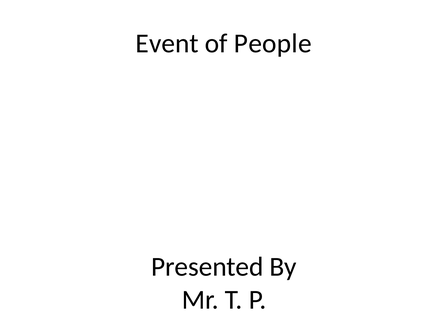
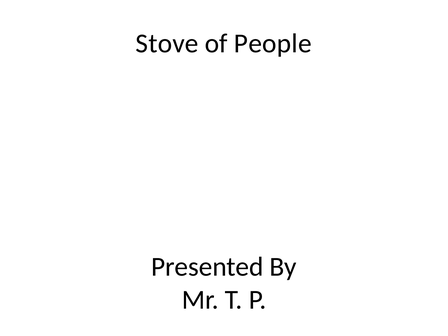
Event: Event -> Stove (167, 43)
